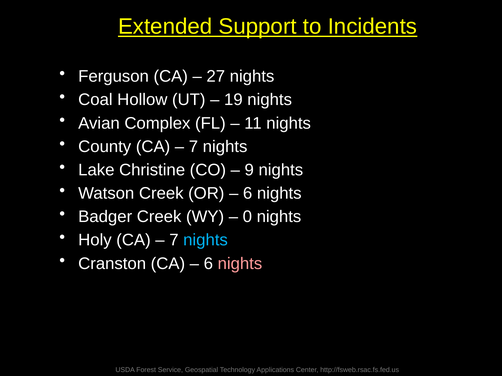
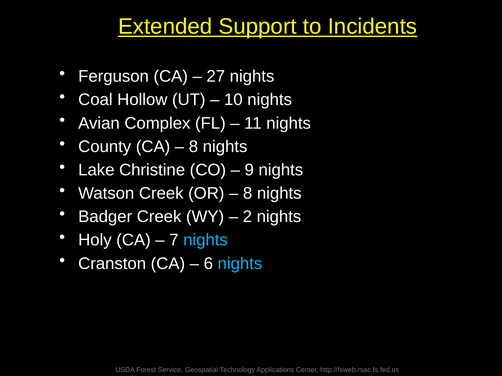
19: 19 -> 10 (233, 100)
7: 7 -> 8 (193, 147)
6: 6 -> 8 (248, 194)
0: 0 -> 2 (247, 217)
nights colour: pink -> light blue (240, 264)
